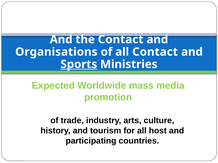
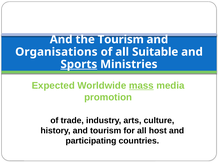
the Contact: Contact -> Tourism (121, 40)
all Contact: Contact -> Suitable (155, 52)
mass underline: none -> present (141, 86)
